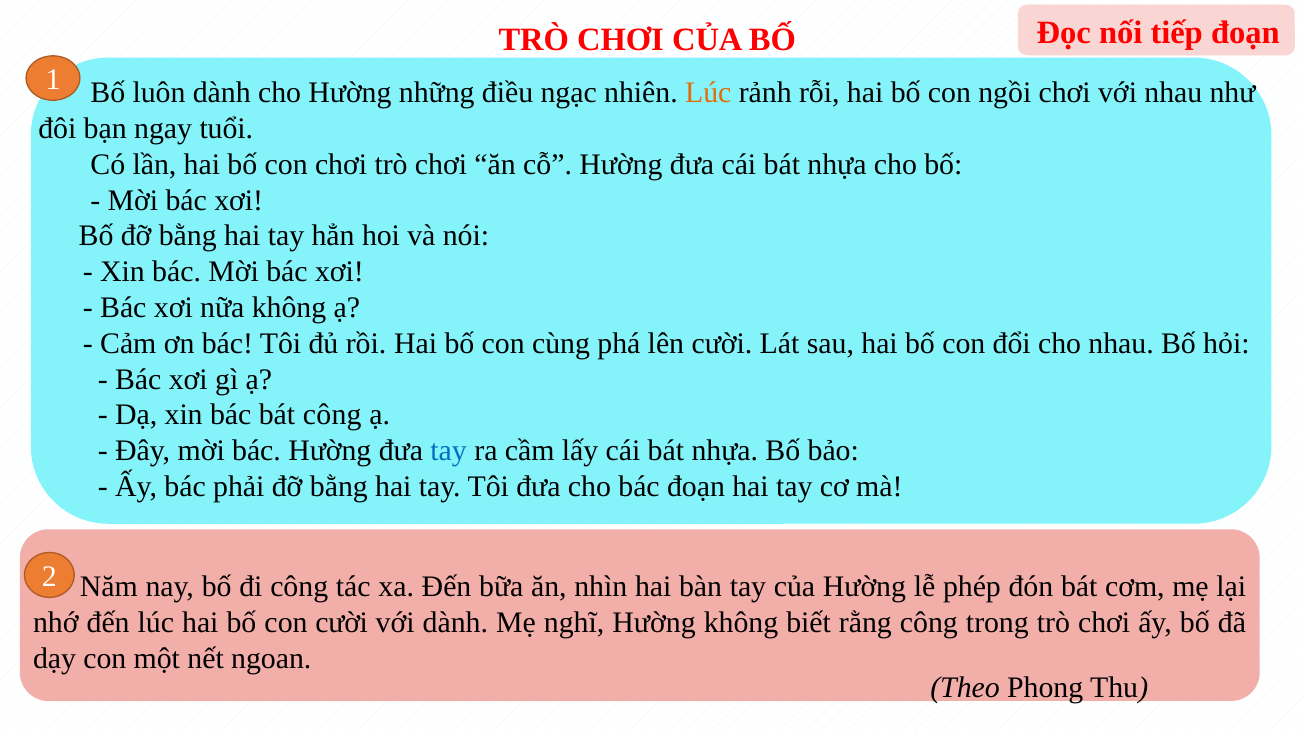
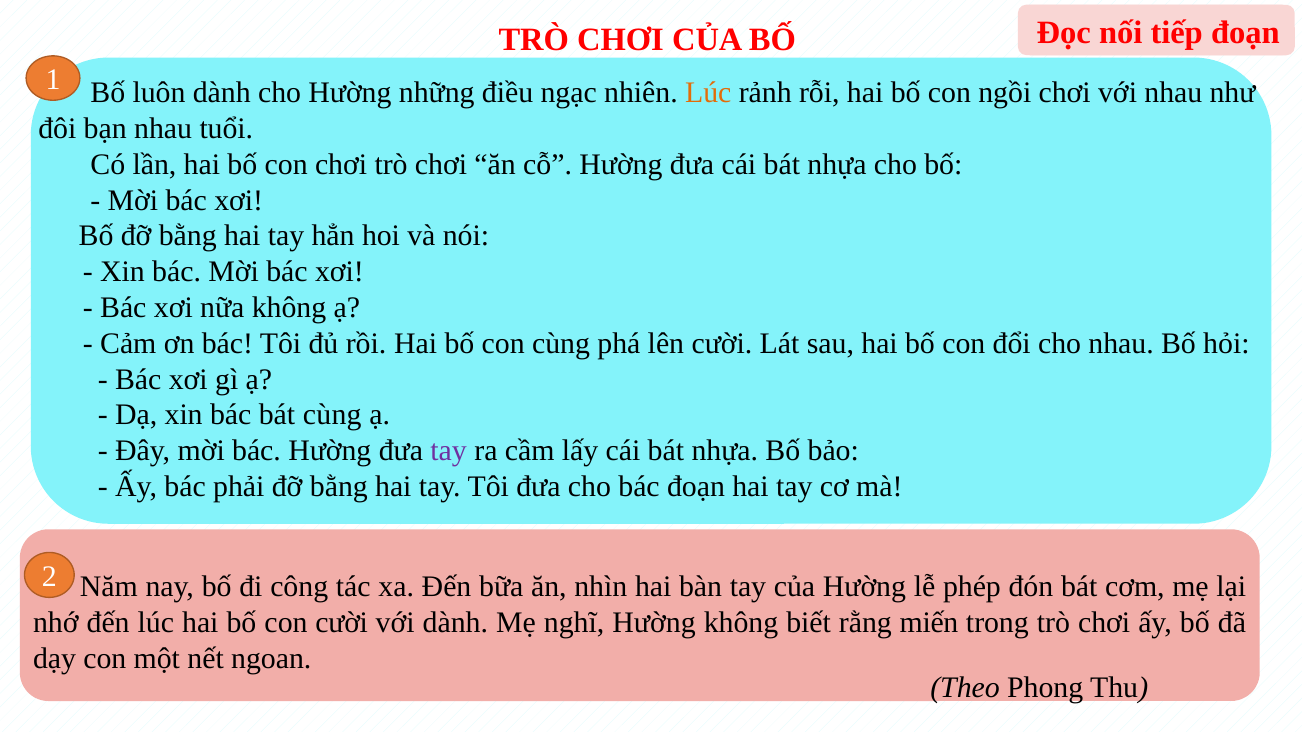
bạn ngay: ngay -> nhau (163, 129)
bát công: công -> cùng (332, 415)
tay colour: blue -> purple (449, 451)
rằng công: công -> miến (929, 623)
